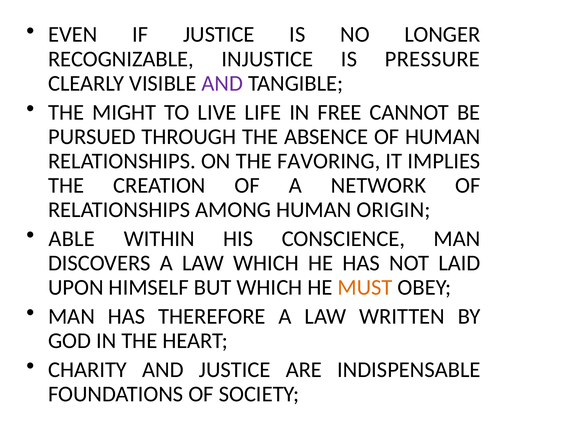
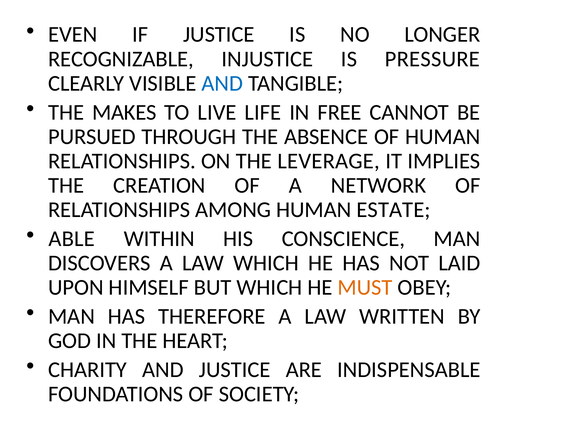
AND colour: purple -> blue (222, 83)
MIGHT: MIGHT -> MAKES (124, 112)
FAVORING: FAVORING -> LEVERAGE (329, 161)
ORIGIN: ORIGIN -> ESTATE (393, 210)
